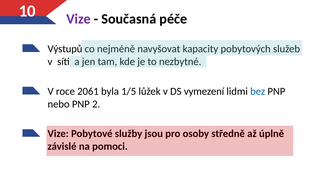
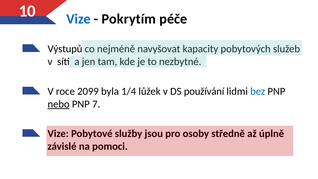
Vize colour: purple -> blue (79, 19)
Současná: Současná -> Pokrytím (129, 19)
2061: 2061 -> 2099 (88, 91)
1/5: 1/5 -> 1/4 (129, 91)
vymezení: vymezení -> používání (204, 91)
nebo underline: none -> present (59, 104)
2: 2 -> 7 (96, 104)
